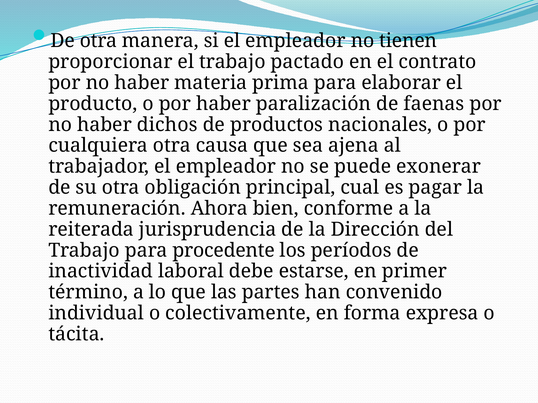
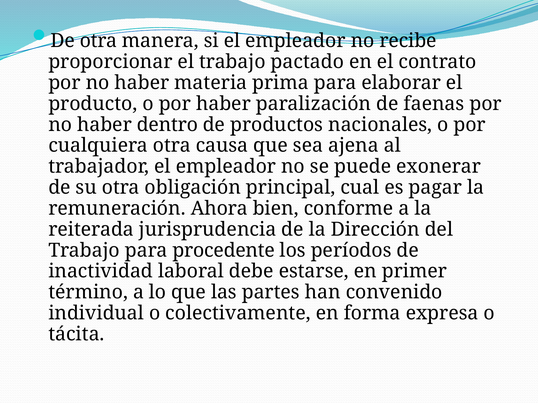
tienen: tienen -> recibe (408, 41)
dichos: dichos -> dentro (167, 125)
